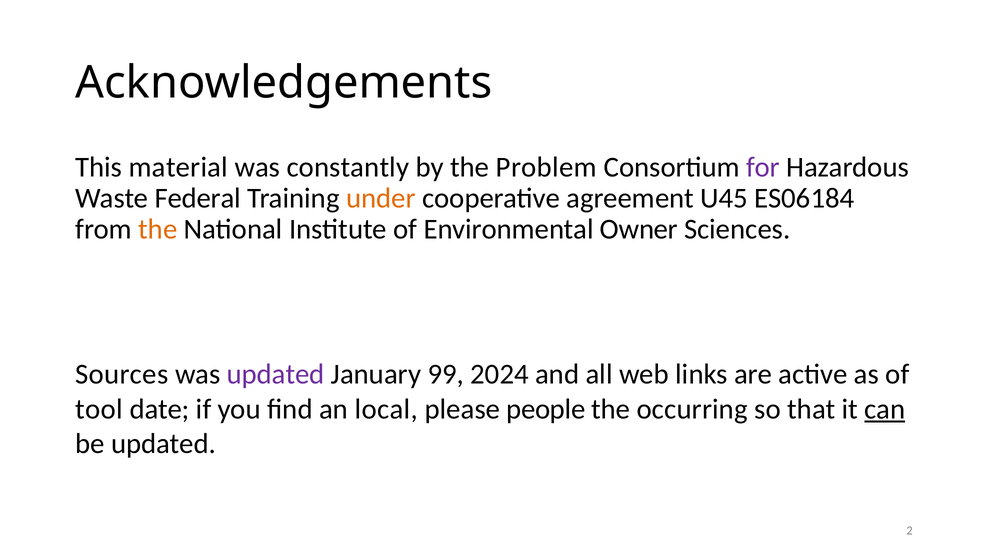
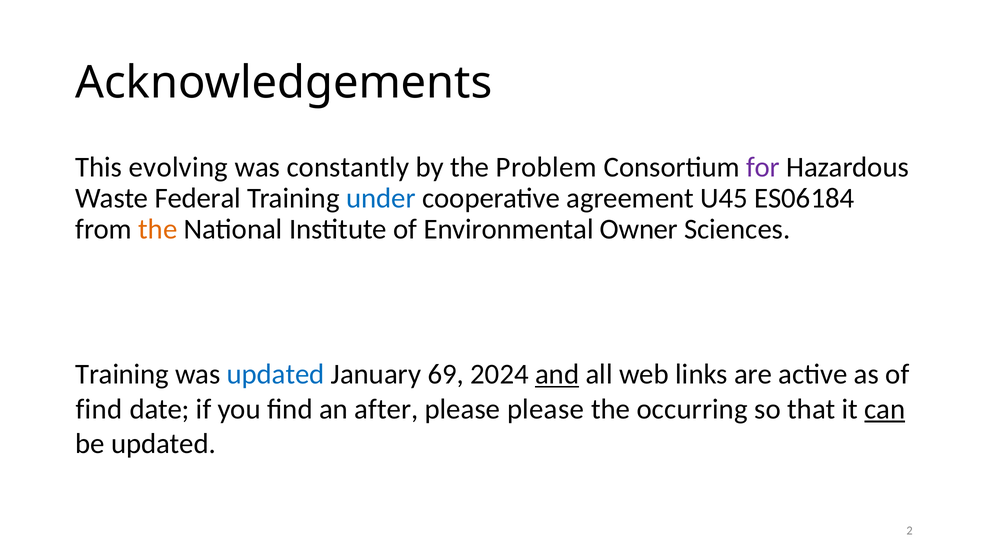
material: material -> evolving (178, 167)
under colour: orange -> blue (381, 198)
Sources: Sources -> Training (122, 374)
updated colour: purple -> blue (276, 374)
99: 99 -> 69 (446, 374)
and underline: none -> present (557, 374)
tool: tool -> find (99, 409)
local: local -> after (386, 409)
please people: people -> please (546, 409)
